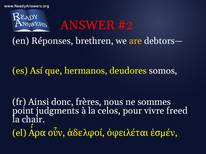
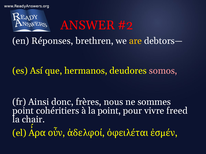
somos colour: white -> pink (163, 71)
judgments: judgments -> cohéritiers (58, 111)
la celos: celos -> point (109, 111)
